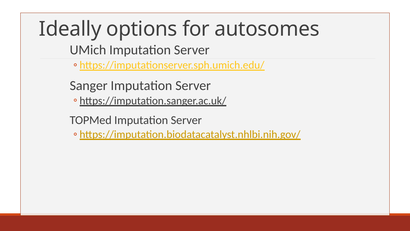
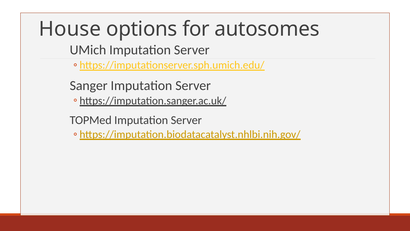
Ideally: Ideally -> House (70, 29)
